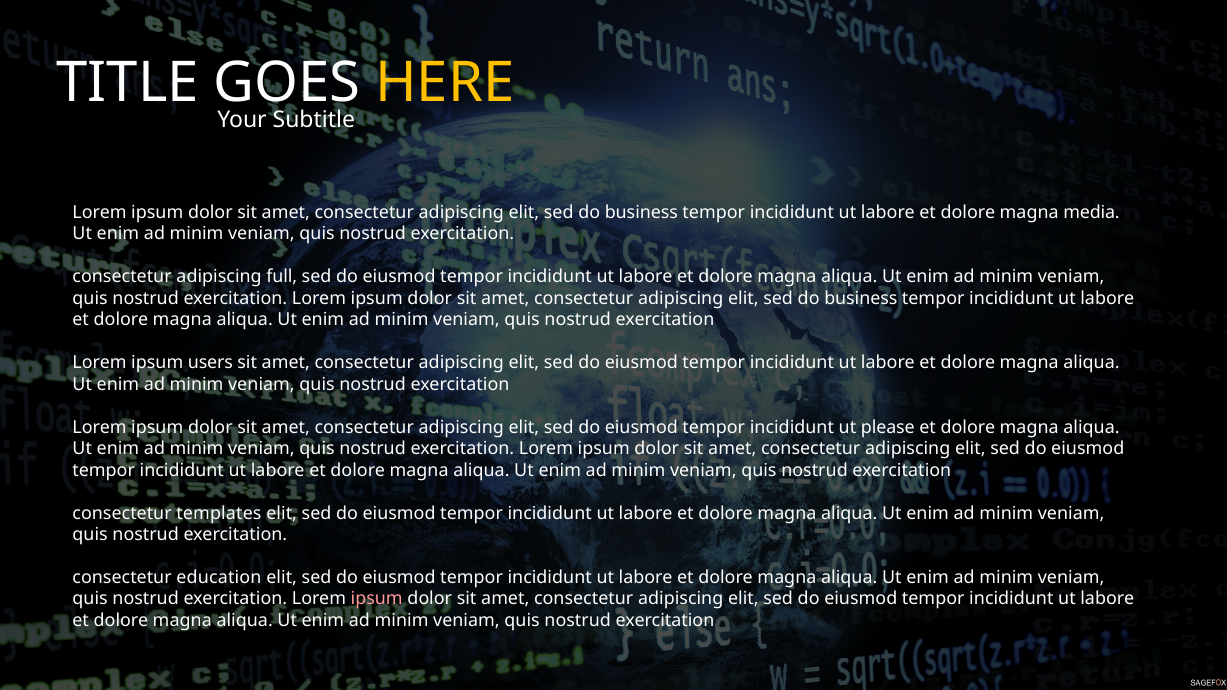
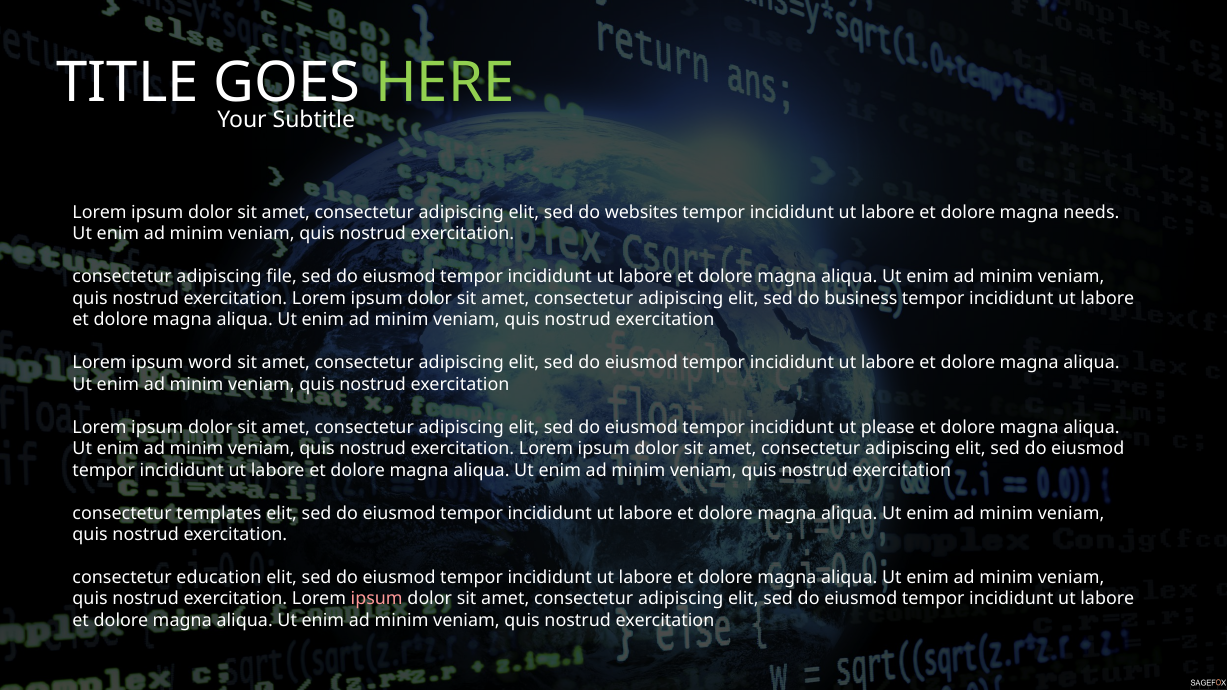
HERE colour: yellow -> light green (445, 83)
business: business -> websites (641, 212)
media: media -> needs (1091, 212)
full: full -> file (282, 277)
users: users -> word (210, 363)
